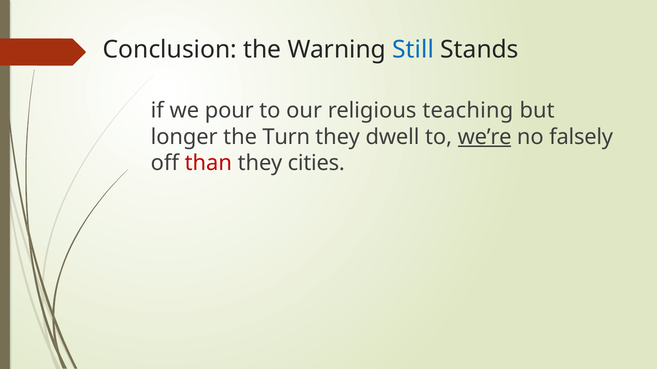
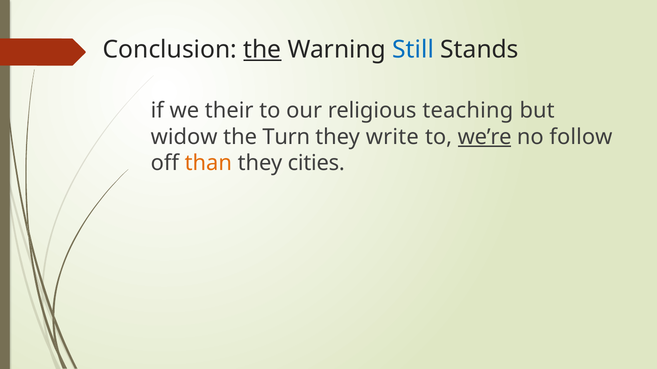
the underline: none -> present (262, 50)
pour: pour -> their (229, 111)
longer: longer -> widow (184, 137)
dwell: dwell -> write (392, 137)
falsely: falsely -> follow (581, 137)
than colour: red -> orange (208, 163)
